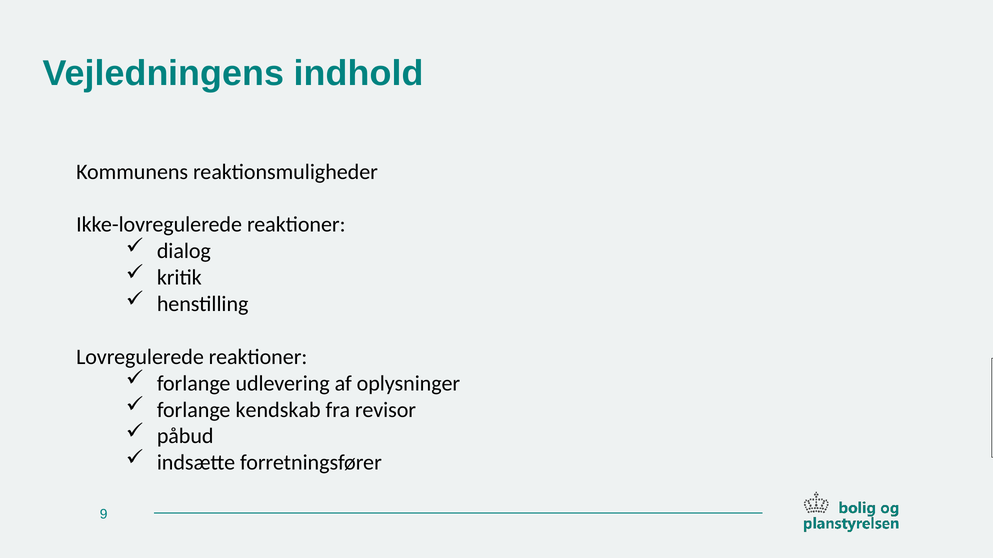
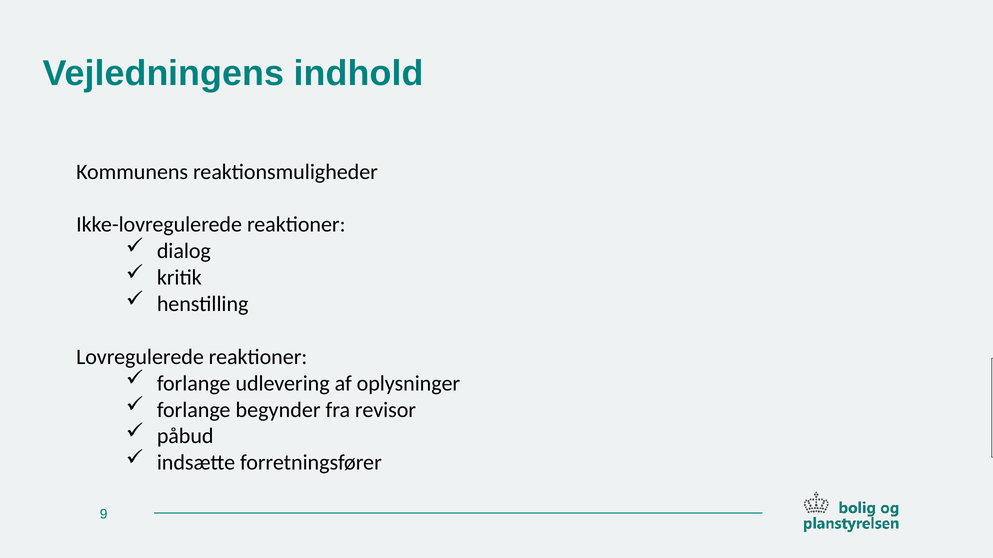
kendskab: kendskab -> begynder (278, 410)
